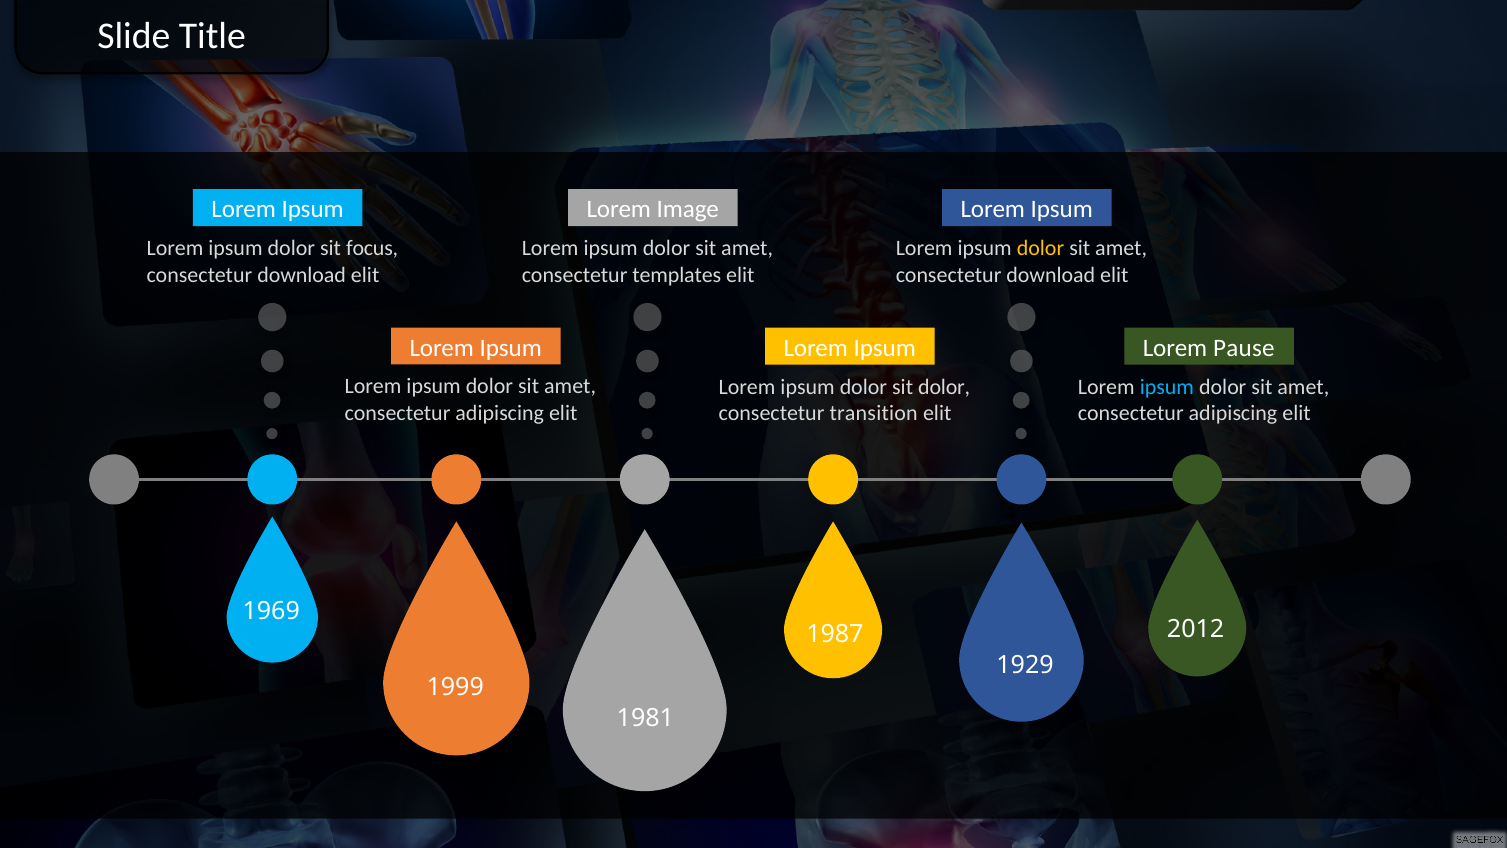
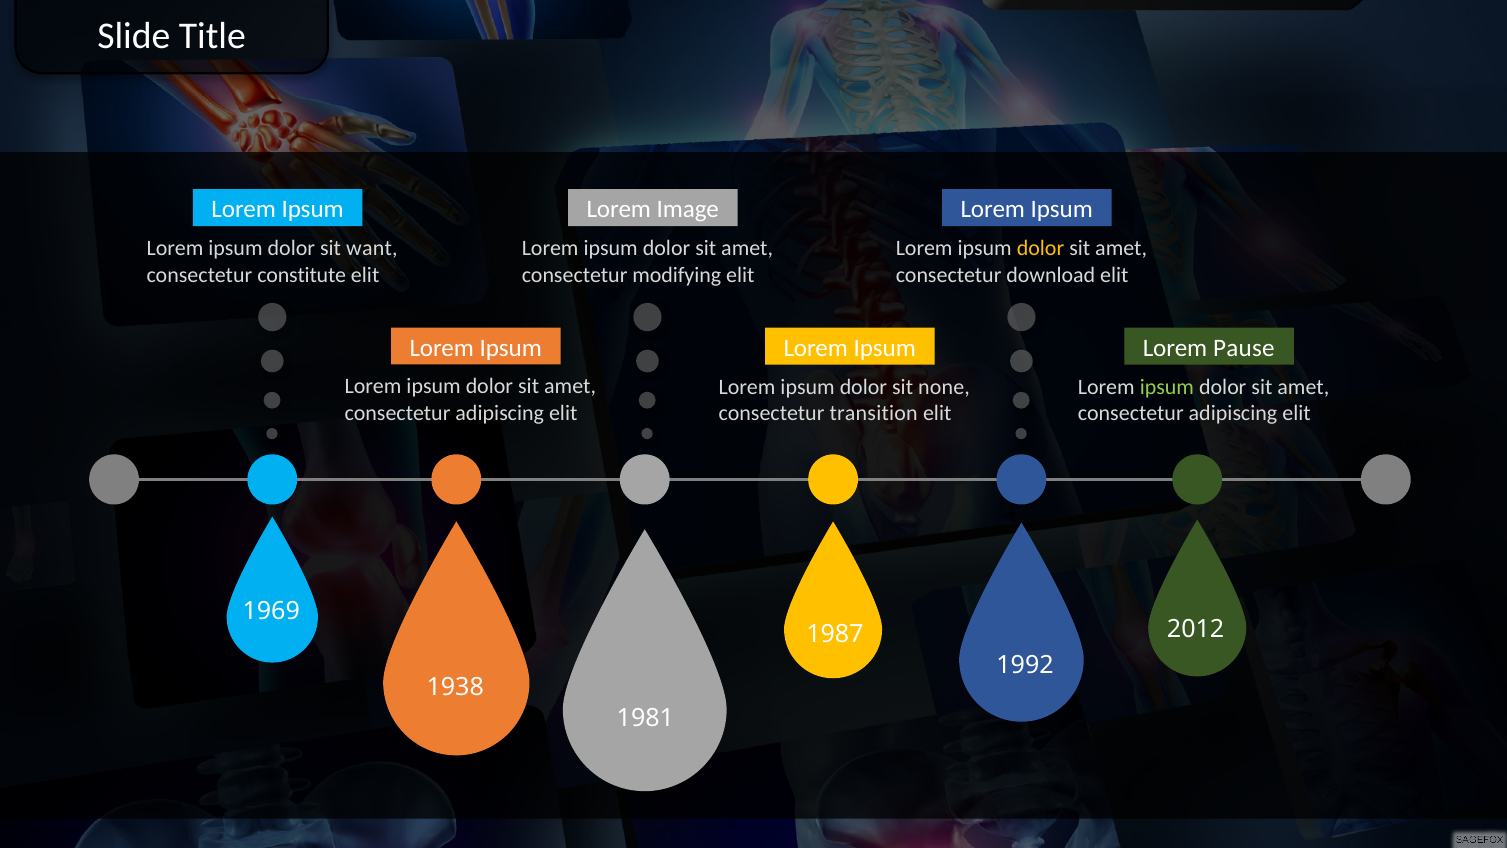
focus: focus -> want (372, 248)
download: download -> constitute (302, 275)
templates: templates -> modifying (677, 275)
sit dolor: dolor -> none (944, 387)
ipsum colour: light blue -> light green (1167, 387)
1929: 1929 -> 1992 (1025, 665)
1999: 1999 -> 1938 (455, 687)
